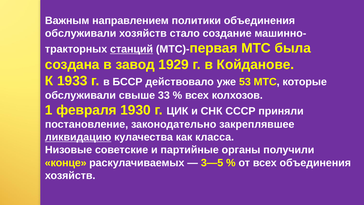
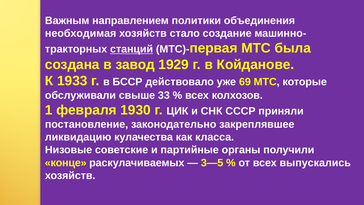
обслуживали: обслуживали -> необходимая (81, 33)
53: 53 -> 69 (245, 82)
ликвидацию underline: present -> none (78, 137)
всех объединения: объединения -> выпускались (315, 163)
